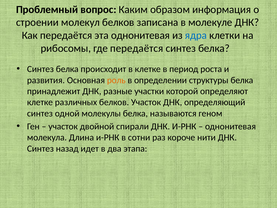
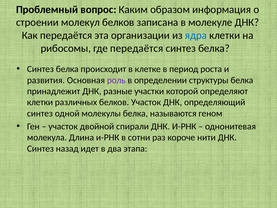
эта однонитевая: однонитевая -> организации (140, 35)
роль colour: orange -> purple (116, 80)
клетке: клетке -> клетки (40, 102)
